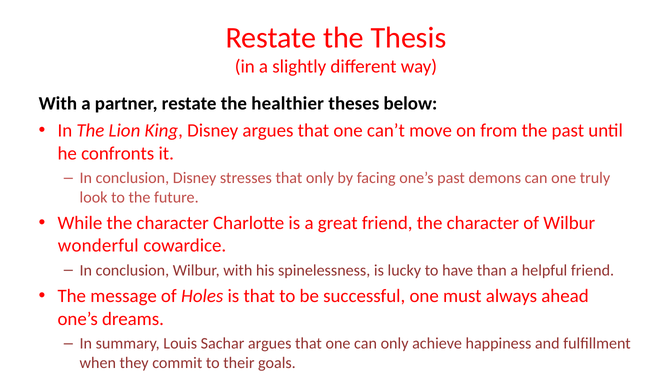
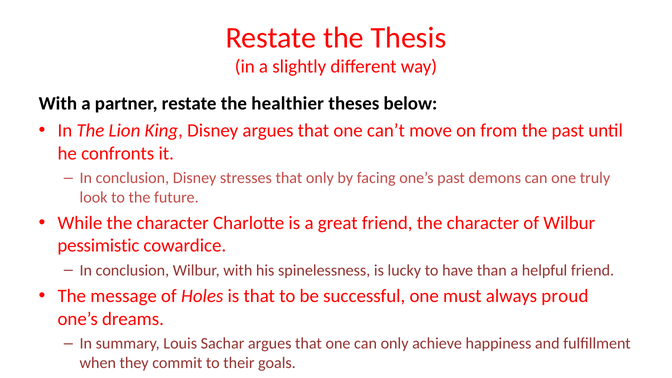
wonderful: wonderful -> pessimistic (98, 246)
ahead: ahead -> proud (565, 296)
